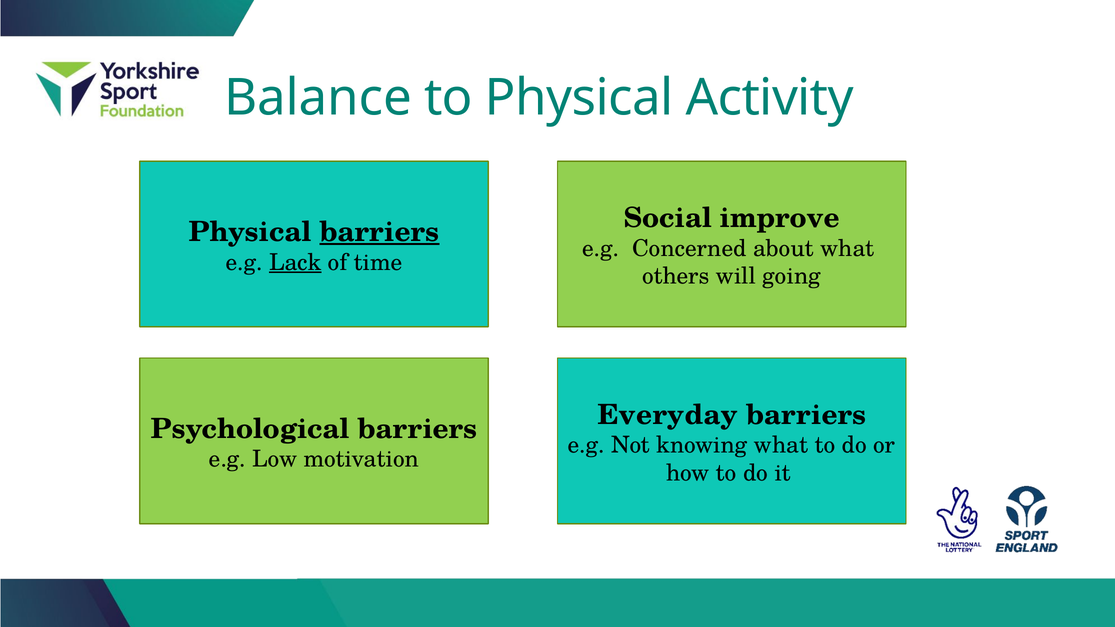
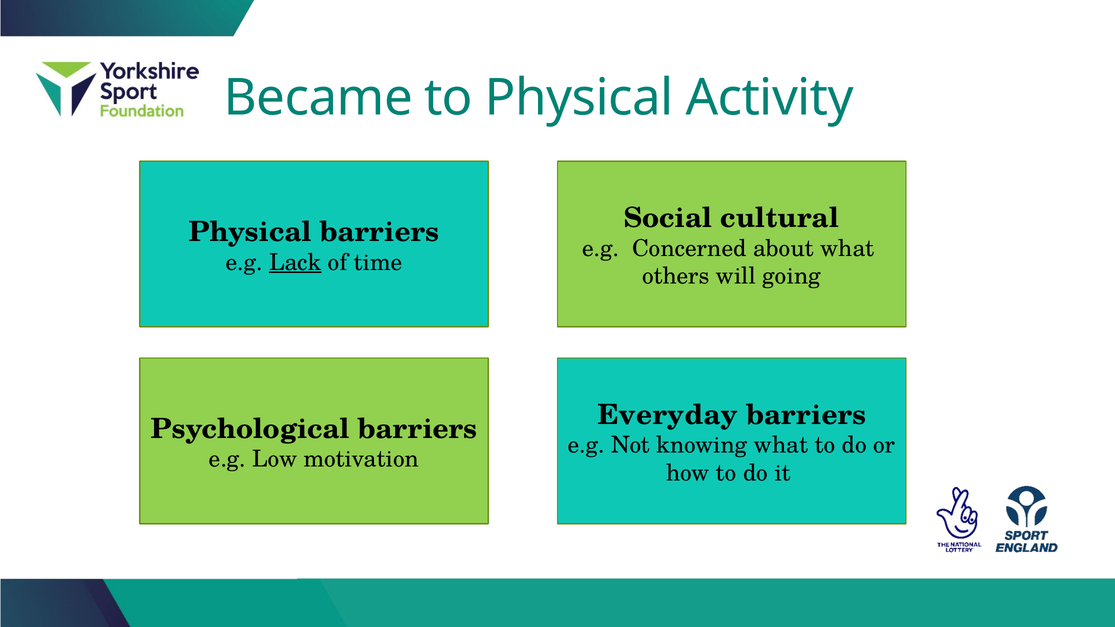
Balance: Balance -> Became (318, 98)
improve: improve -> cultural (780, 218)
barriers underline: present -> none (379, 232)
